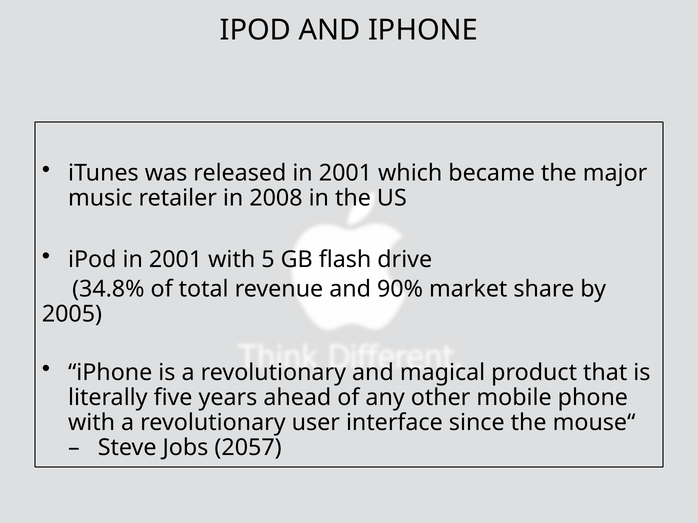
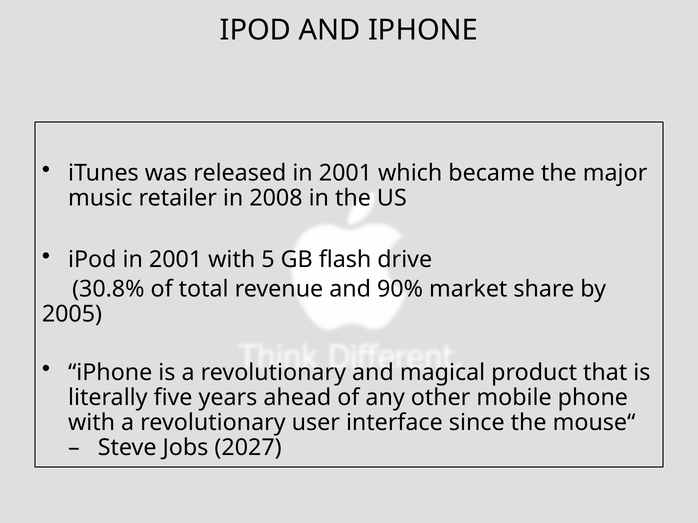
34.8%: 34.8% -> 30.8% (108, 289)
2057: 2057 -> 2027 (248, 448)
